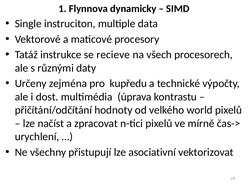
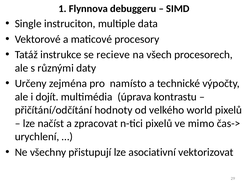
dynamicky: dynamicky -> debuggeru (133, 9)
kupředu: kupředu -> namísto (128, 84)
dost: dost -> dojít (47, 97)
mírně: mírně -> mimo (201, 124)
